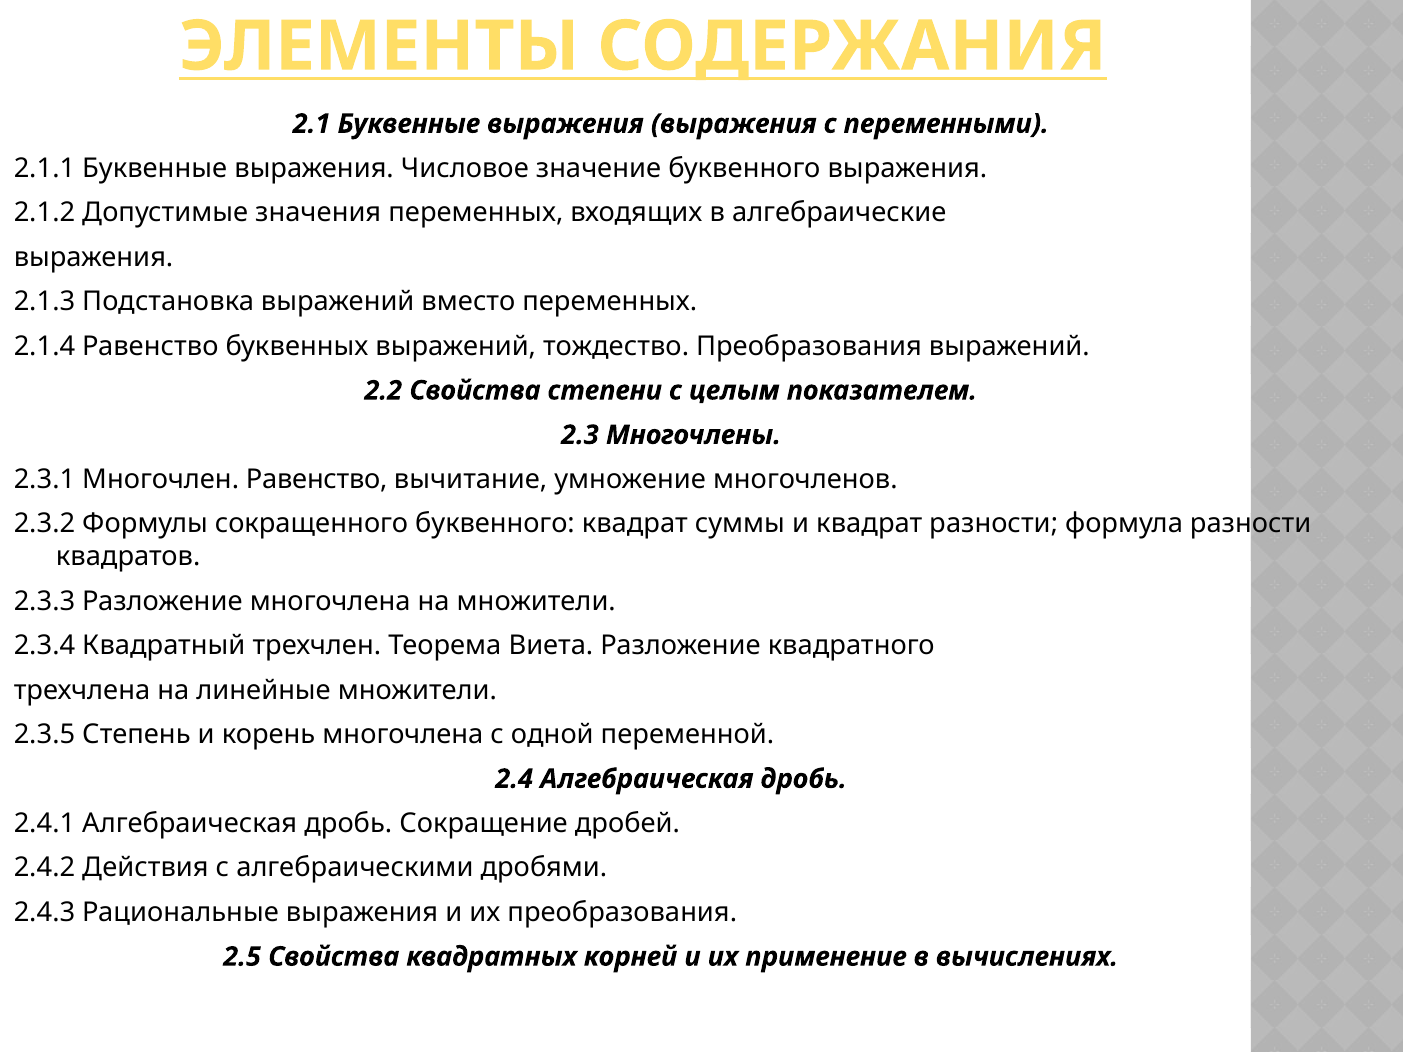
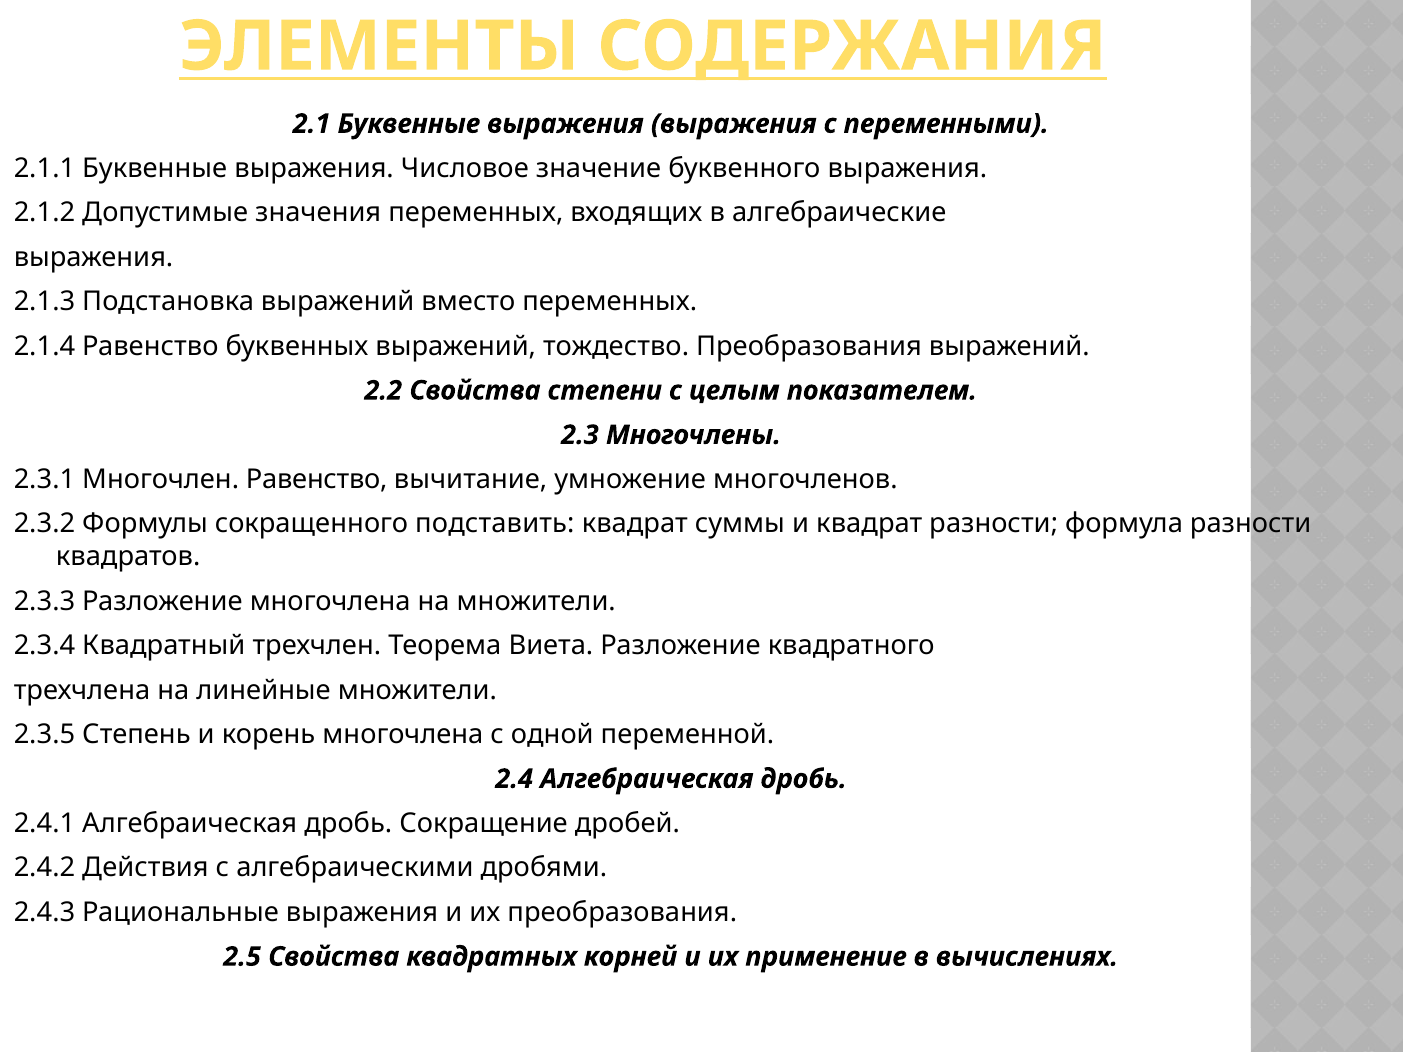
сокращенного буквенного: буквенного -> подставить (495, 524)
